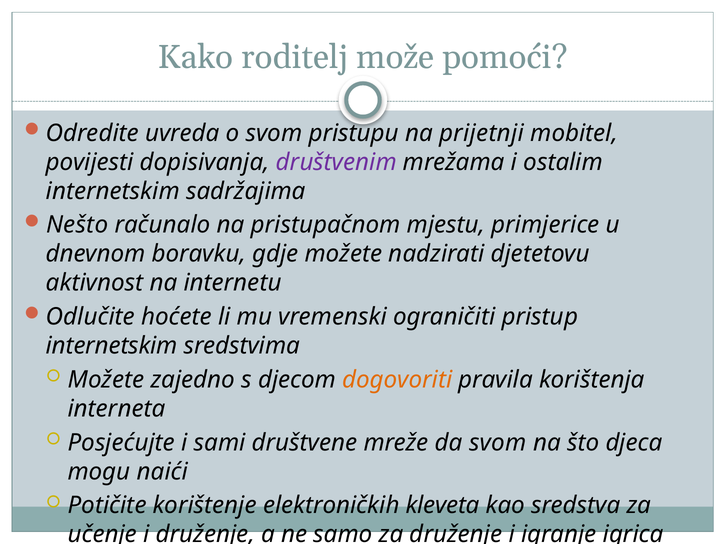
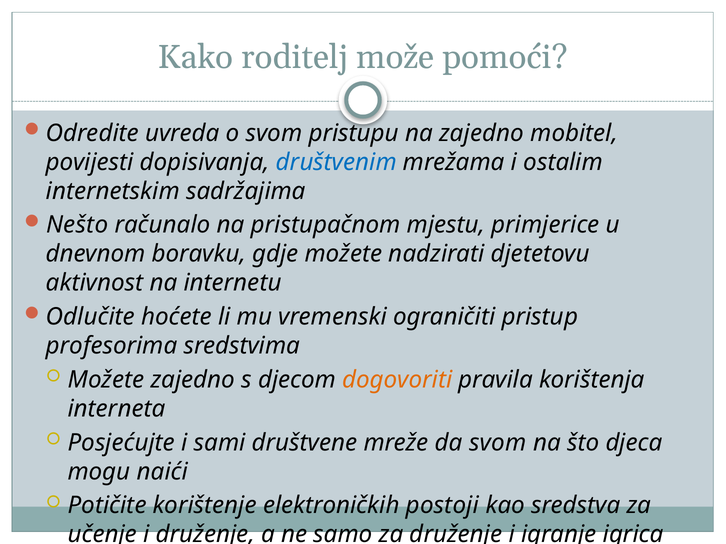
na prijetnji: prijetnji -> zajedno (482, 133)
društvenim colour: purple -> blue (336, 162)
internetskim: internetskim -> profesorima (112, 346)
kleveta: kleveta -> postoji (443, 506)
